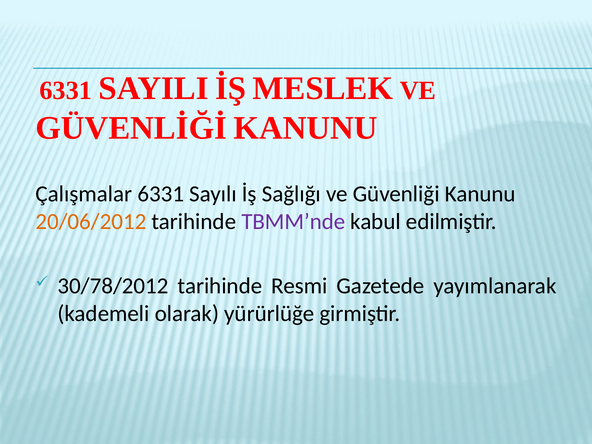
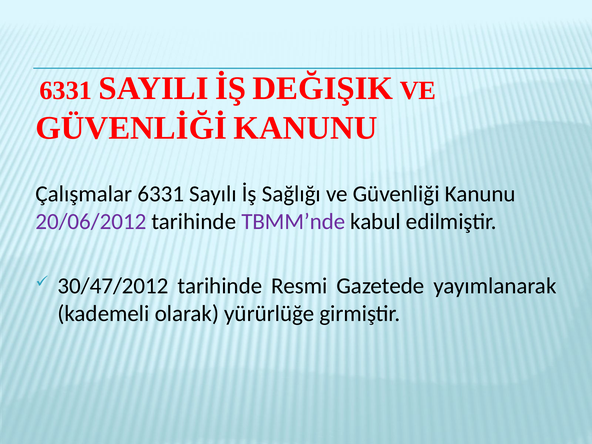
MESLEK: MESLEK -> DEĞIŞIK (323, 88)
20/06/2012 colour: orange -> purple (91, 222)
30/78/2012: 30/78/2012 -> 30/47/2012 (113, 286)
